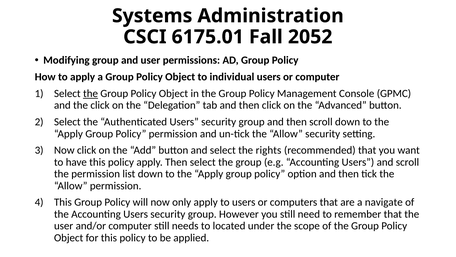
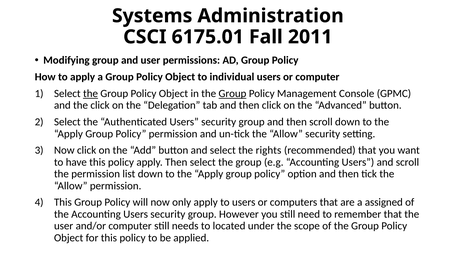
2052: 2052 -> 2011 (310, 37)
Group underline: none -> present (232, 93)
navigate: navigate -> assigned (384, 202)
